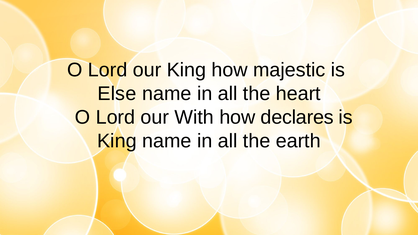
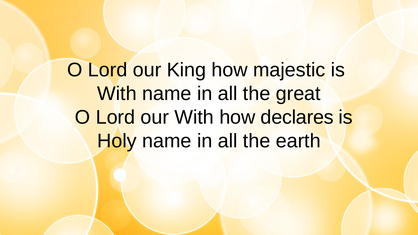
Else: Else -> With (117, 94)
heart: heart -> great (298, 94)
King: King -> Holy (117, 141)
